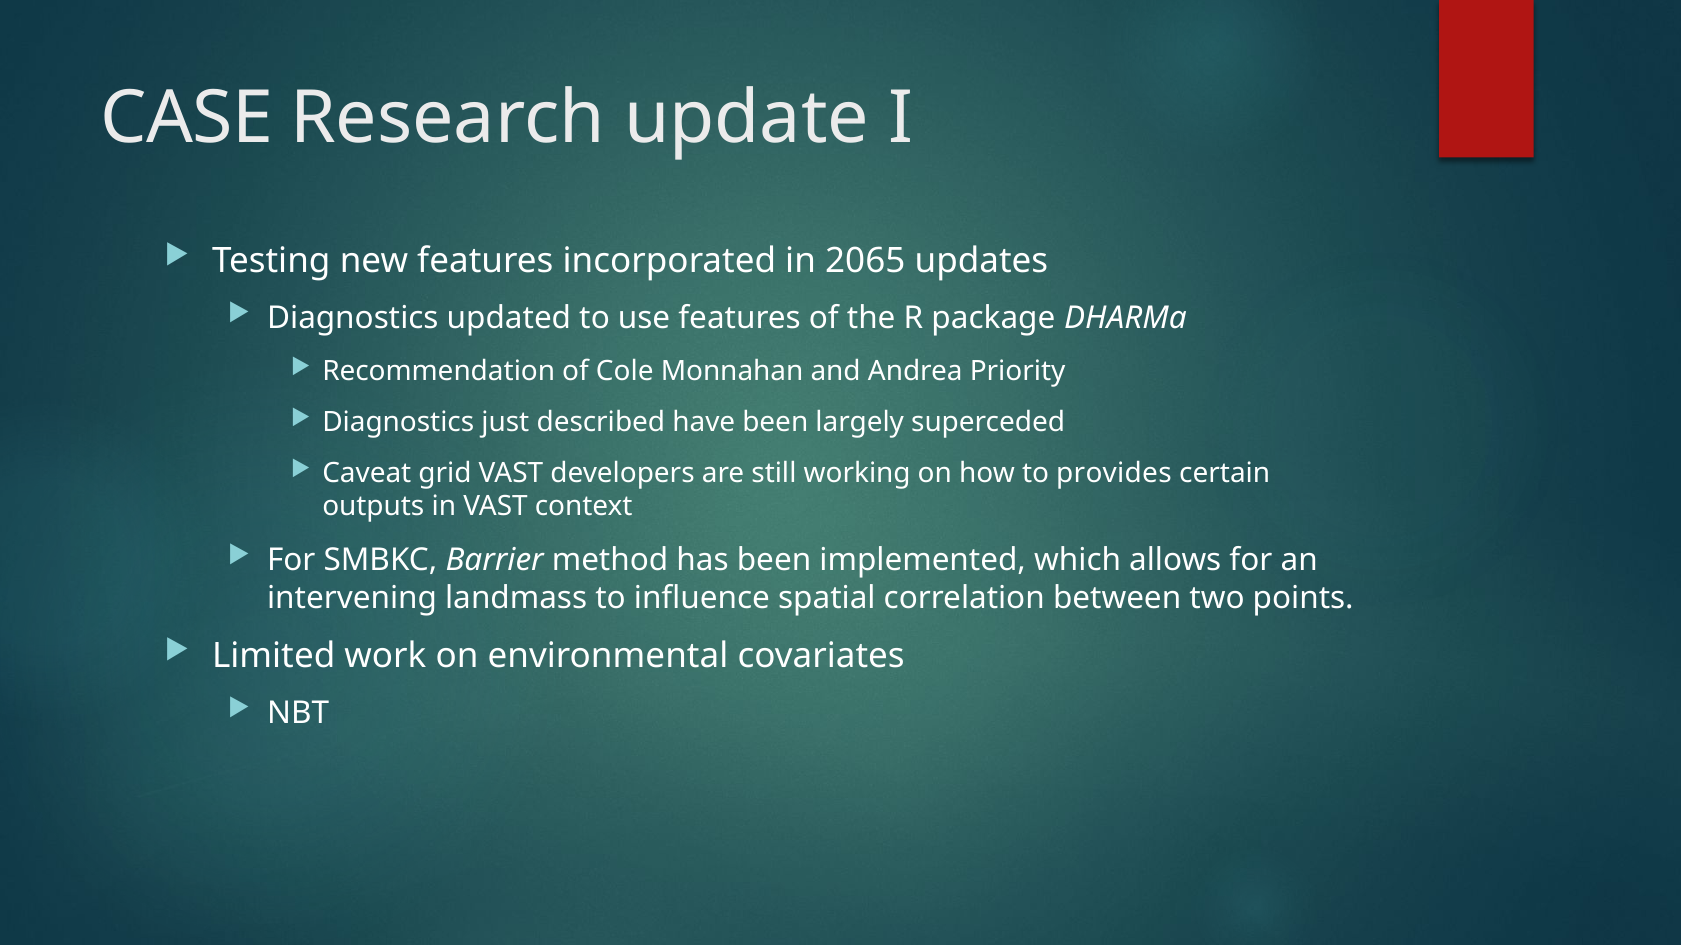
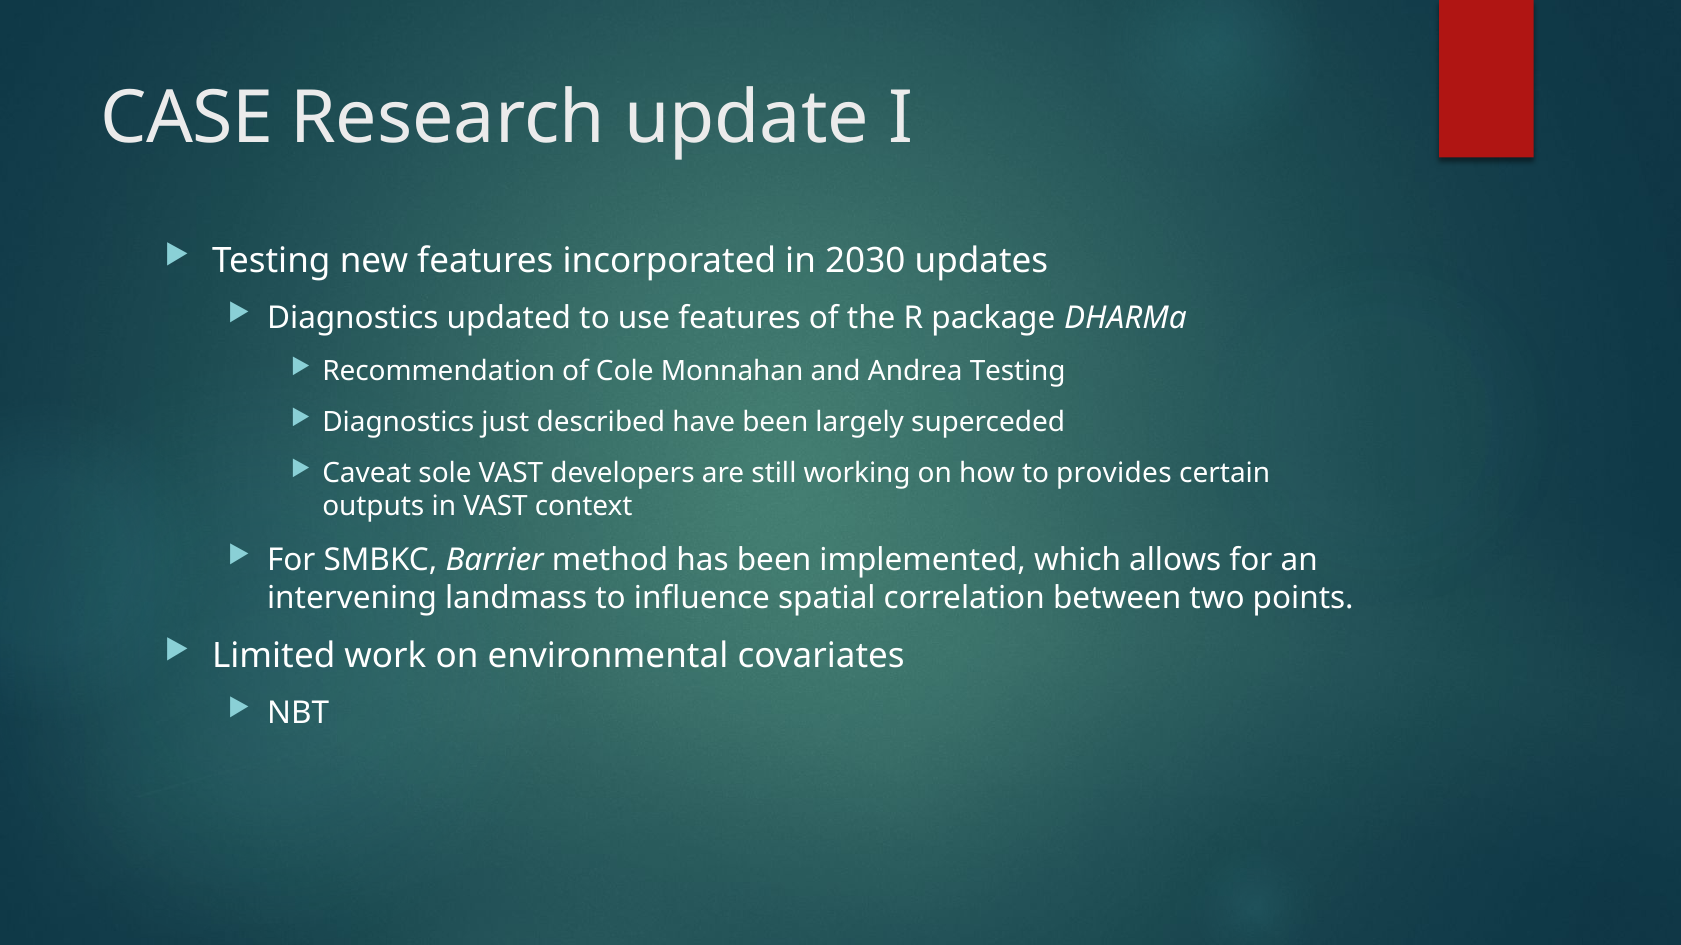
2065: 2065 -> 2030 (865, 261)
Andrea Priority: Priority -> Testing (1018, 371)
grid: grid -> sole (445, 473)
